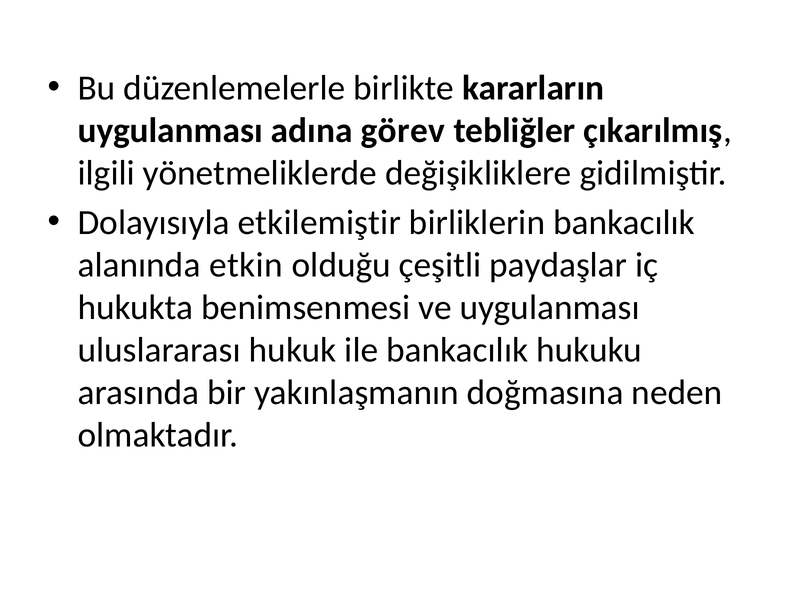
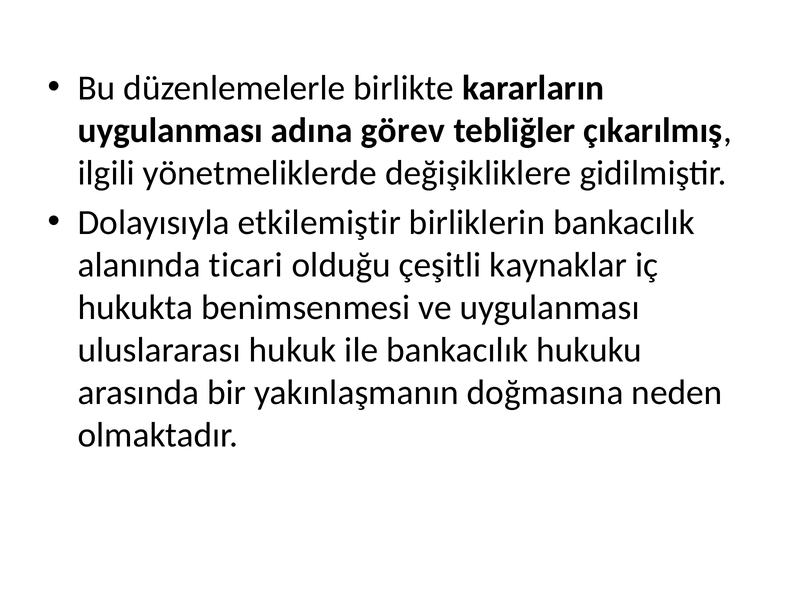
etkin: etkin -> ticari (246, 265)
paydaşlar: paydaşlar -> kaynaklar (558, 265)
